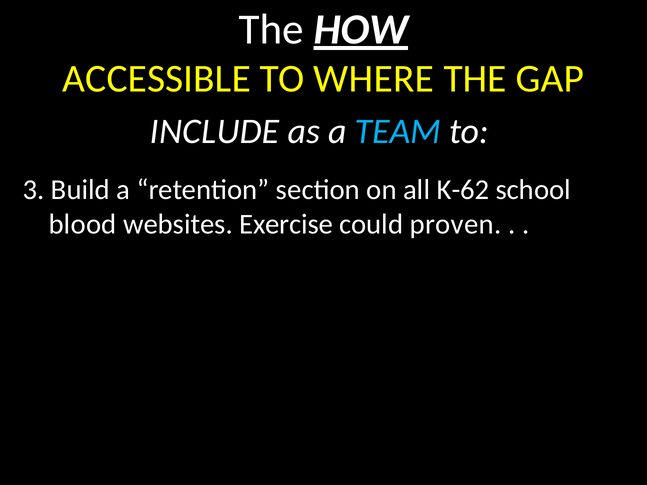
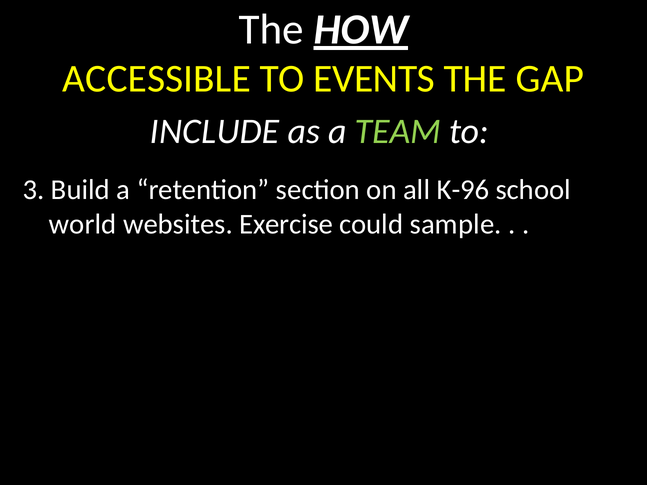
WHERE: WHERE -> EVENTS (374, 79)
TEAM colour: light blue -> light green (398, 132)
K-62: K-62 -> K-96 (463, 190)
blood: blood -> world (83, 224)
proven: proven -> sample (456, 224)
